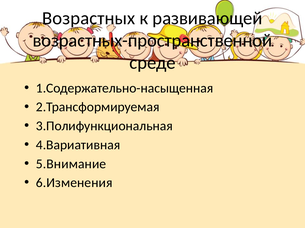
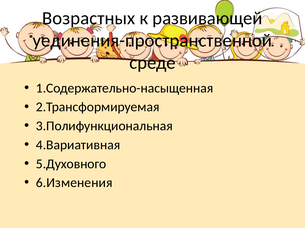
возрастных-пространственной: возрастных-пространственной -> уединения-пространственной (152, 41)
5.Внимание: 5.Внимание -> 5.Духовного (71, 164)
